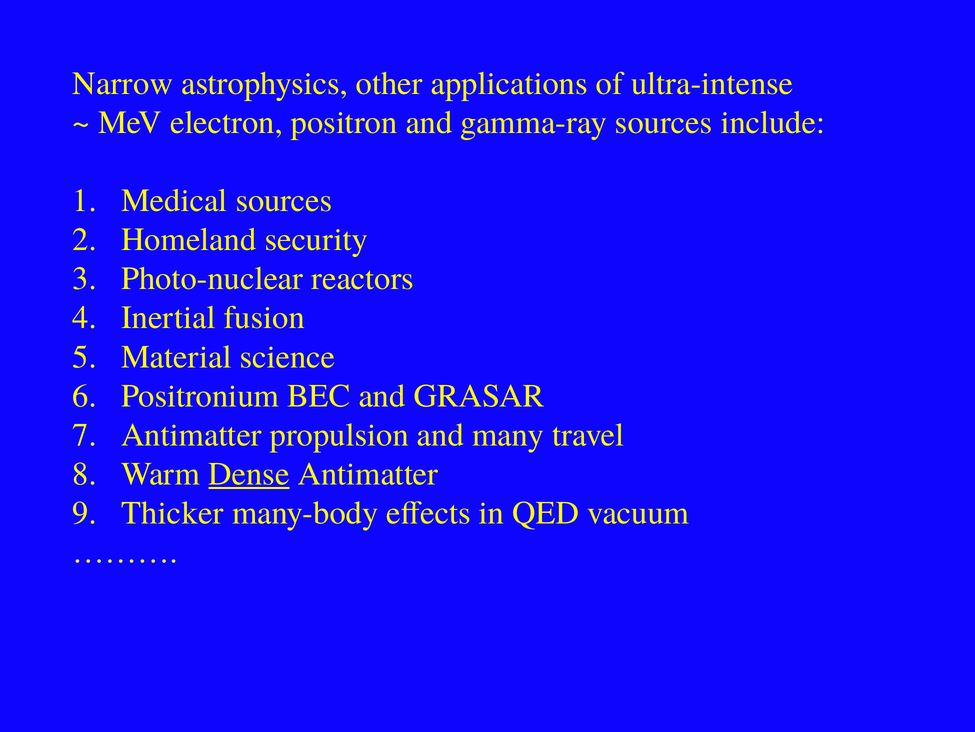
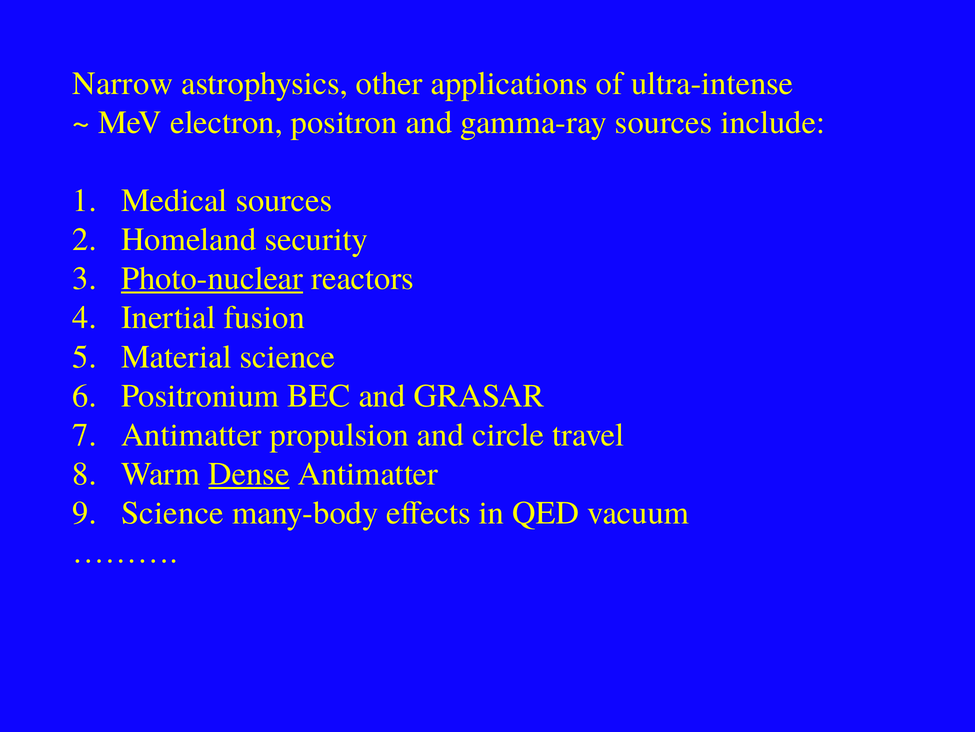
Photo-nuclear underline: none -> present (212, 278)
many: many -> circle (508, 434)
Thicker: Thicker -> Science (172, 512)
